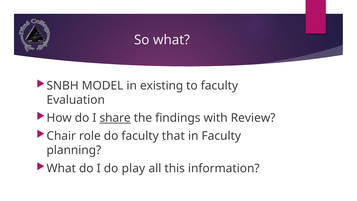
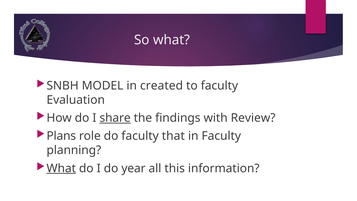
existing: existing -> created (161, 86)
Chair: Chair -> Plans (61, 136)
What underline: none -> present (61, 168)
play: play -> year (133, 168)
